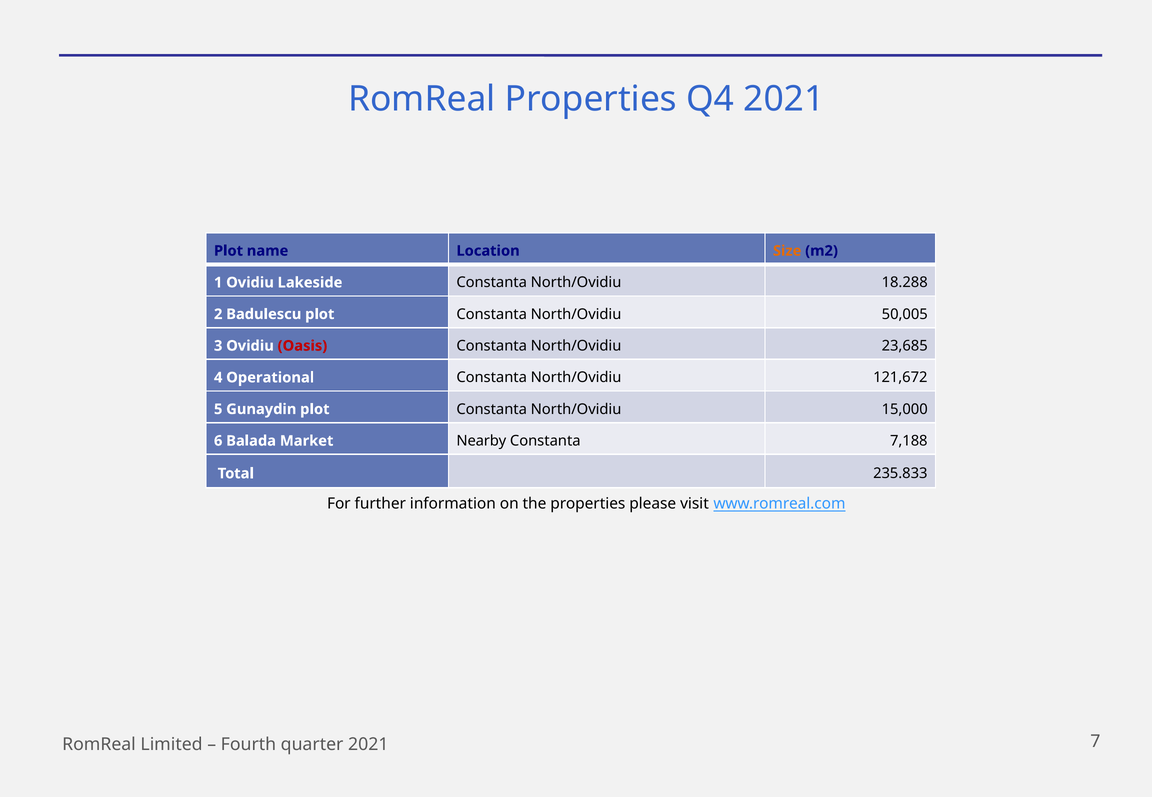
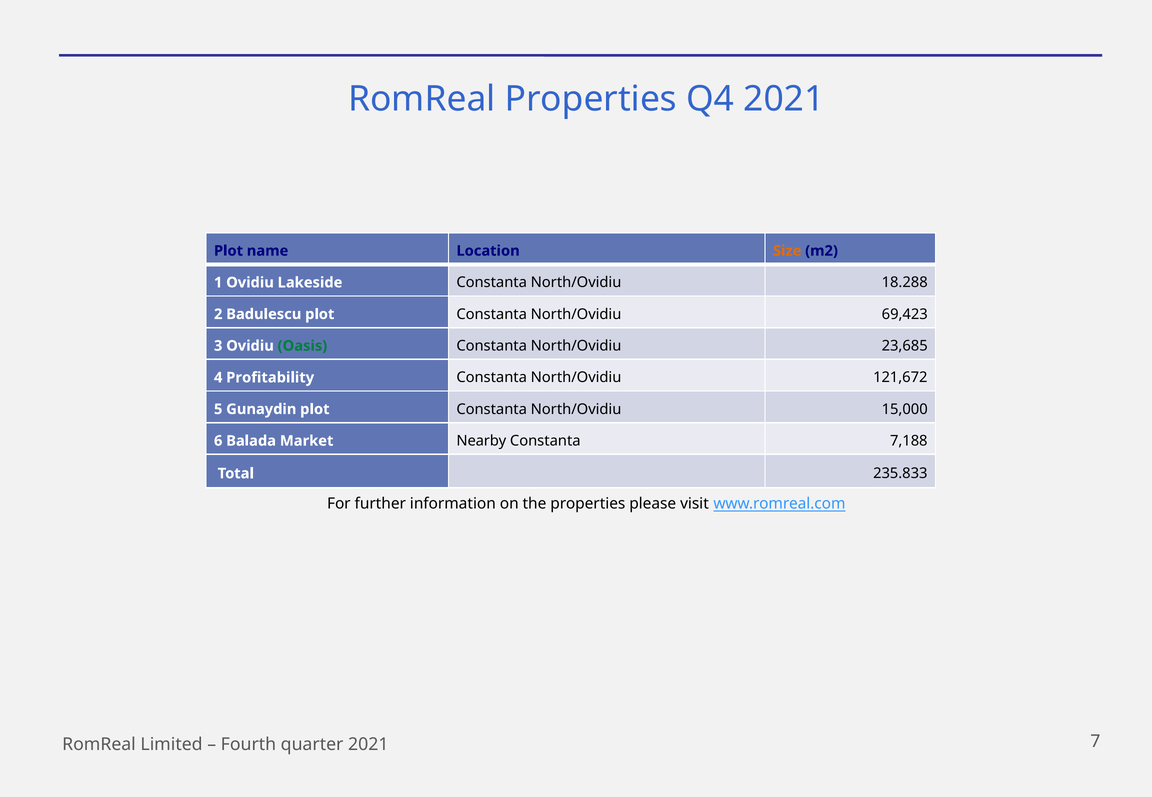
50,005: 50,005 -> 69,423 (905, 314)
Oasis colour: red -> green (302, 346)
Operational: Operational -> Profitability (270, 378)
